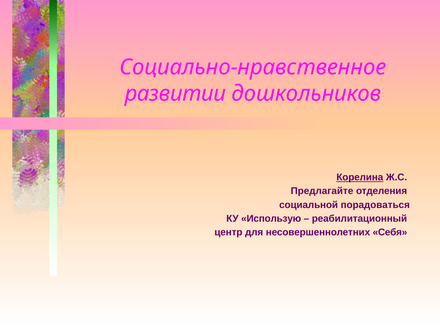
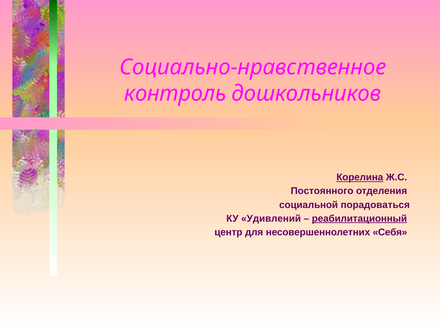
развитии: развитии -> контроль (175, 94)
Предлагайте: Предлагайте -> Постоянного (322, 191)
Использую: Использую -> Удивлений (271, 218)
реабилитационный underline: none -> present (359, 218)
